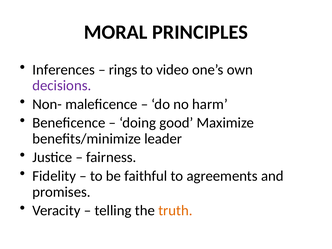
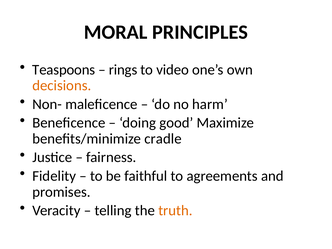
Inferences: Inferences -> Teaspoons (64, 70)
decisions colour: purple -> orange (62, 86)
leader: leader -> cradle (163, 139)
